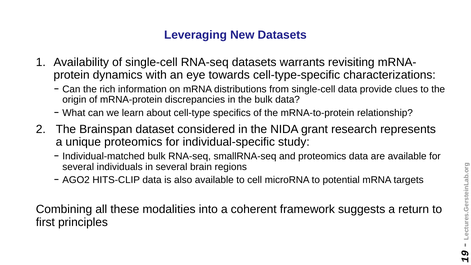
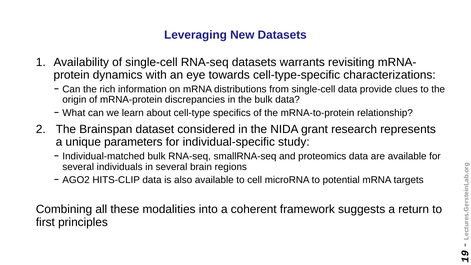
unique proteomics: proteomics -> parameters (133, 142)
